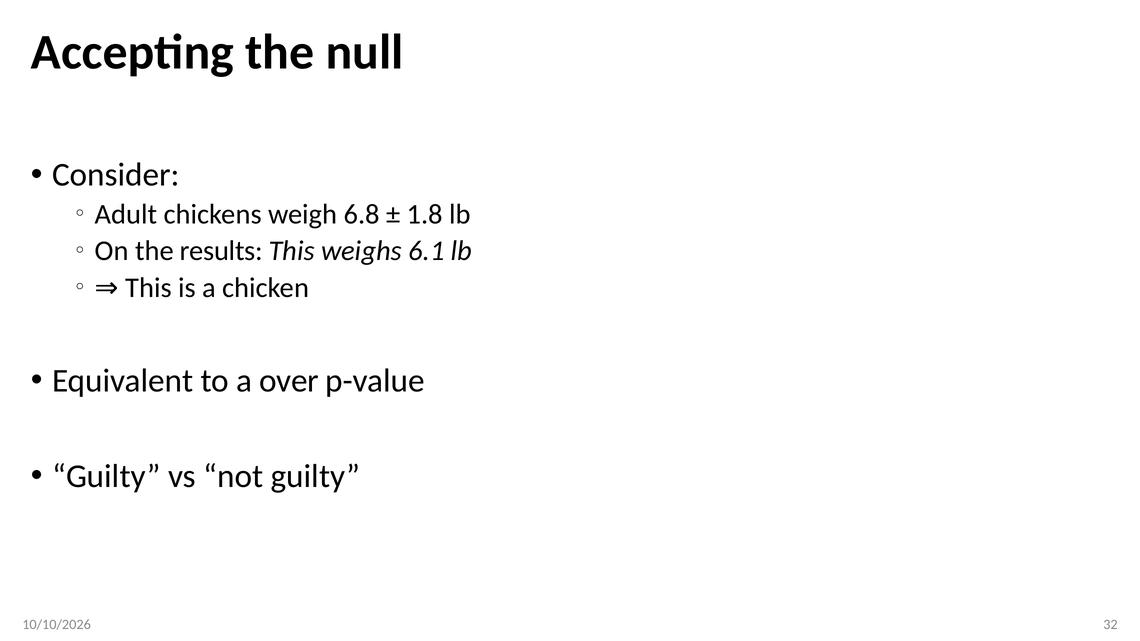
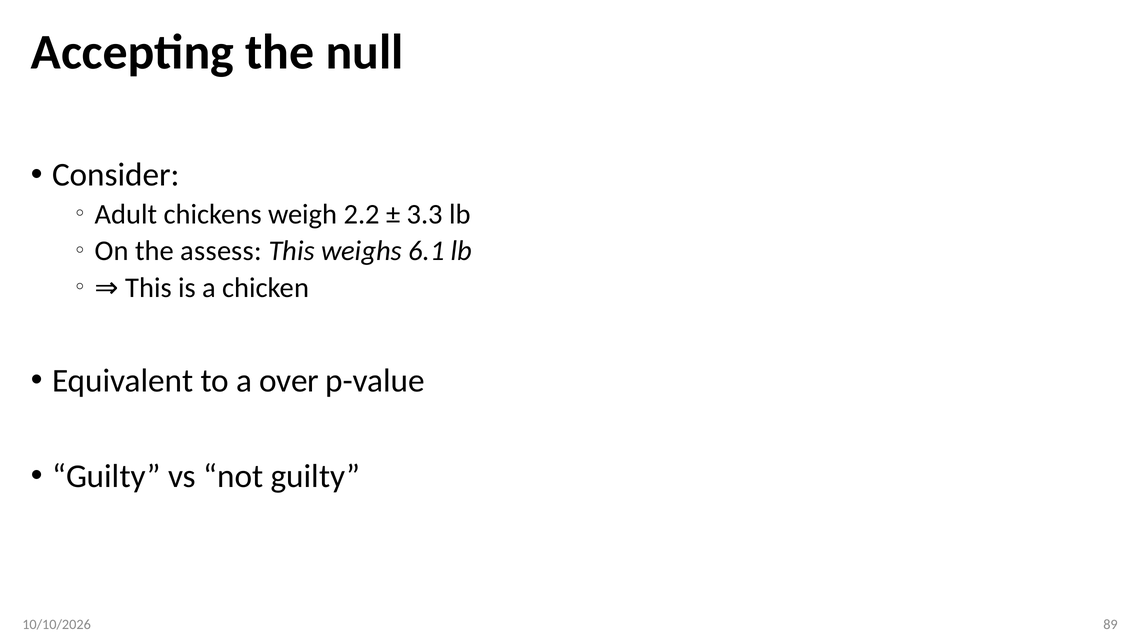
6.8: 6.8 -> 2.2 (362, 214)
1.8: 1.8 -> 3.3 (425, 214)
results: results -> assess (221, 251)
32: 32 -> 89 (1110, 625)
